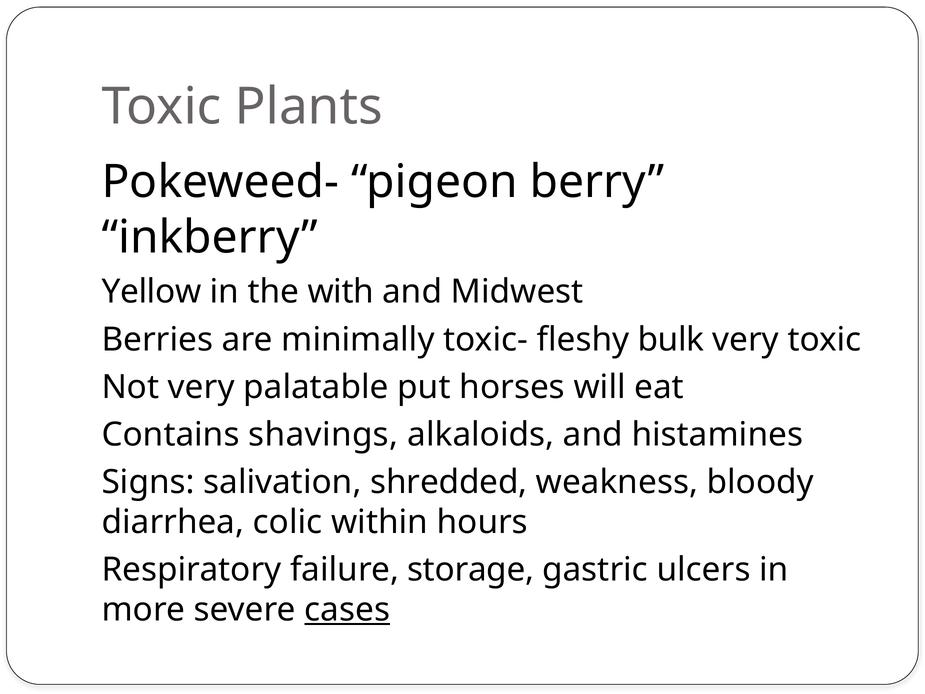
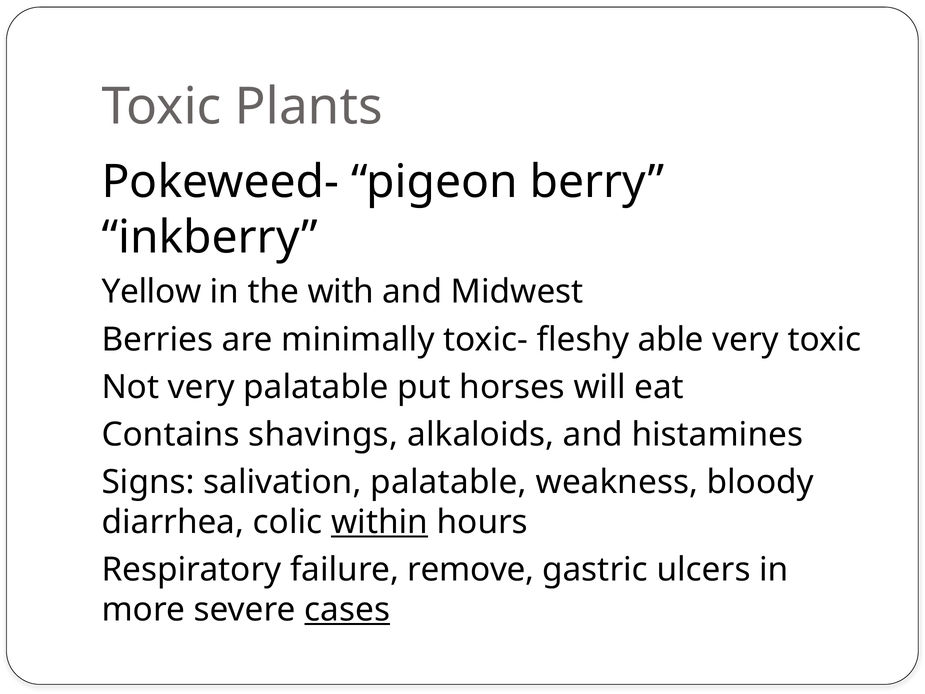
bulk: bulk -> able (671, 339)
salivation shredded: shredded -> palatable (449, 482)
within underline: none -> present (380, 522)
storage: storage -> remove (471, 570)
